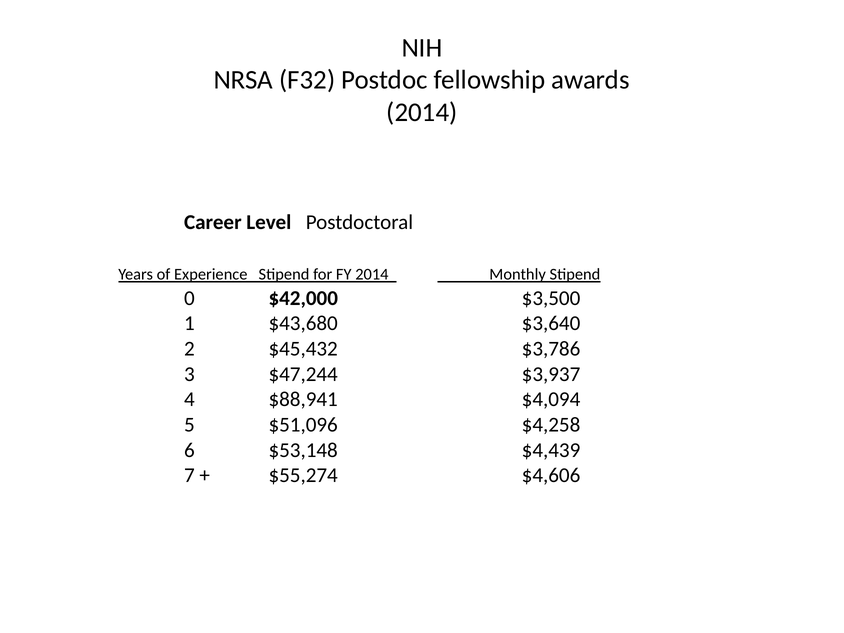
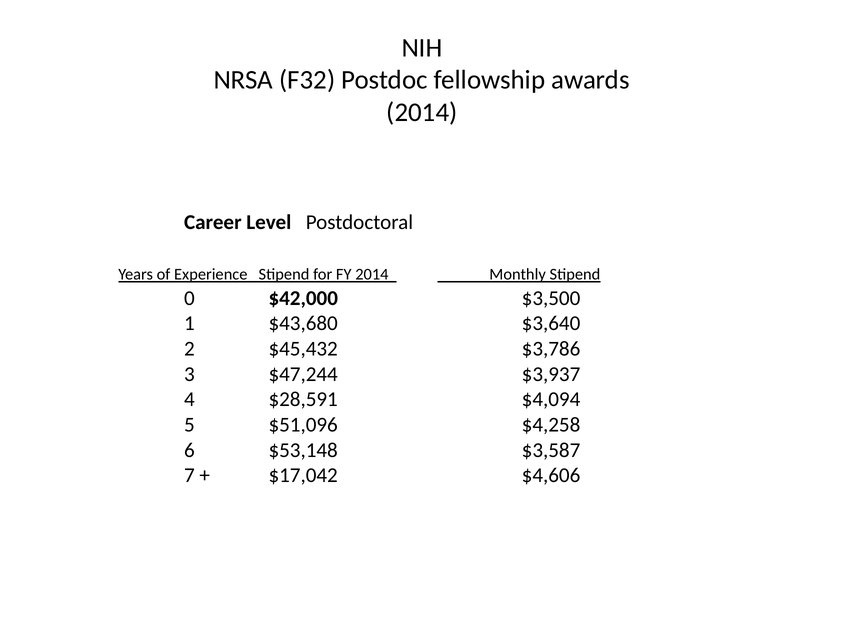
$88,941: $88,941 -> $28,591 (303, 399)
$4,439: $4,439 -> $3,587 (551, 450)
$55,274: $55,274 -> $17,042 (303, 475)
